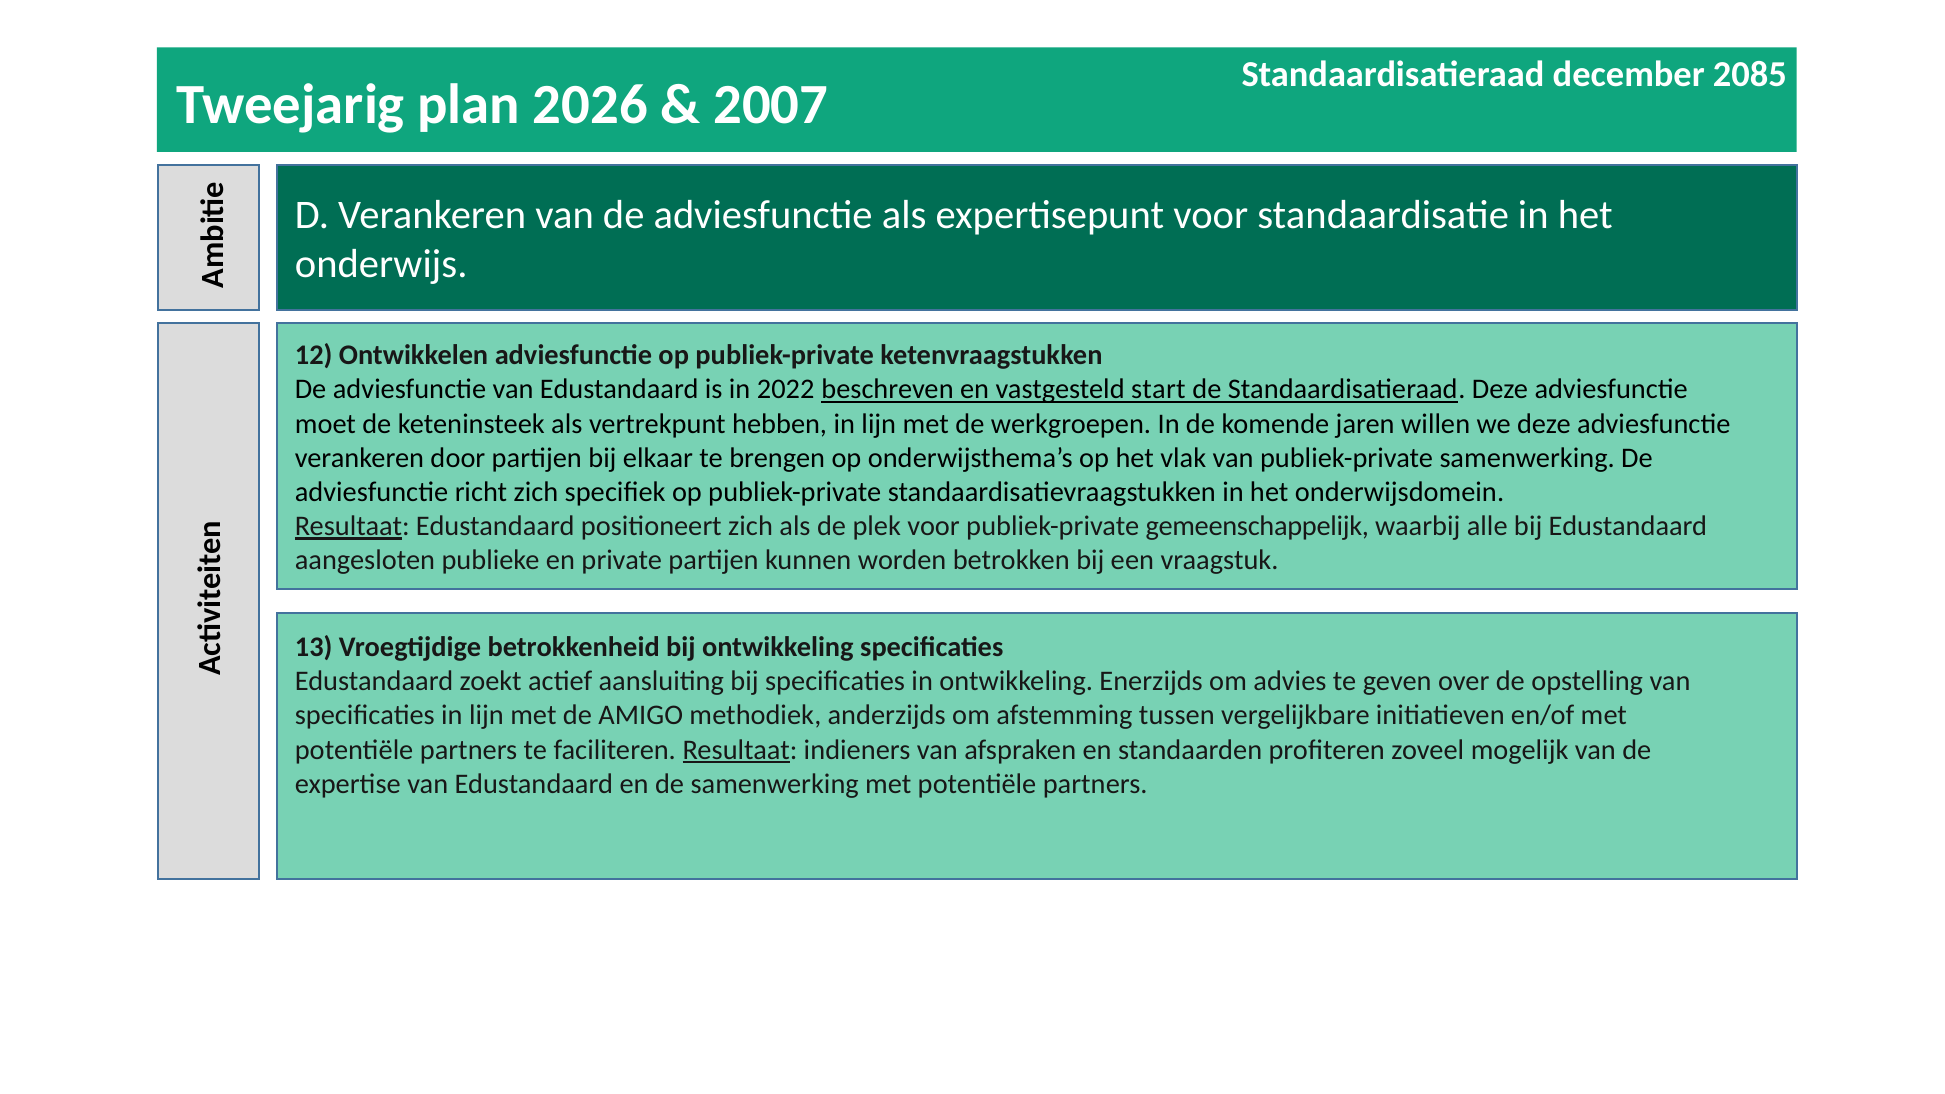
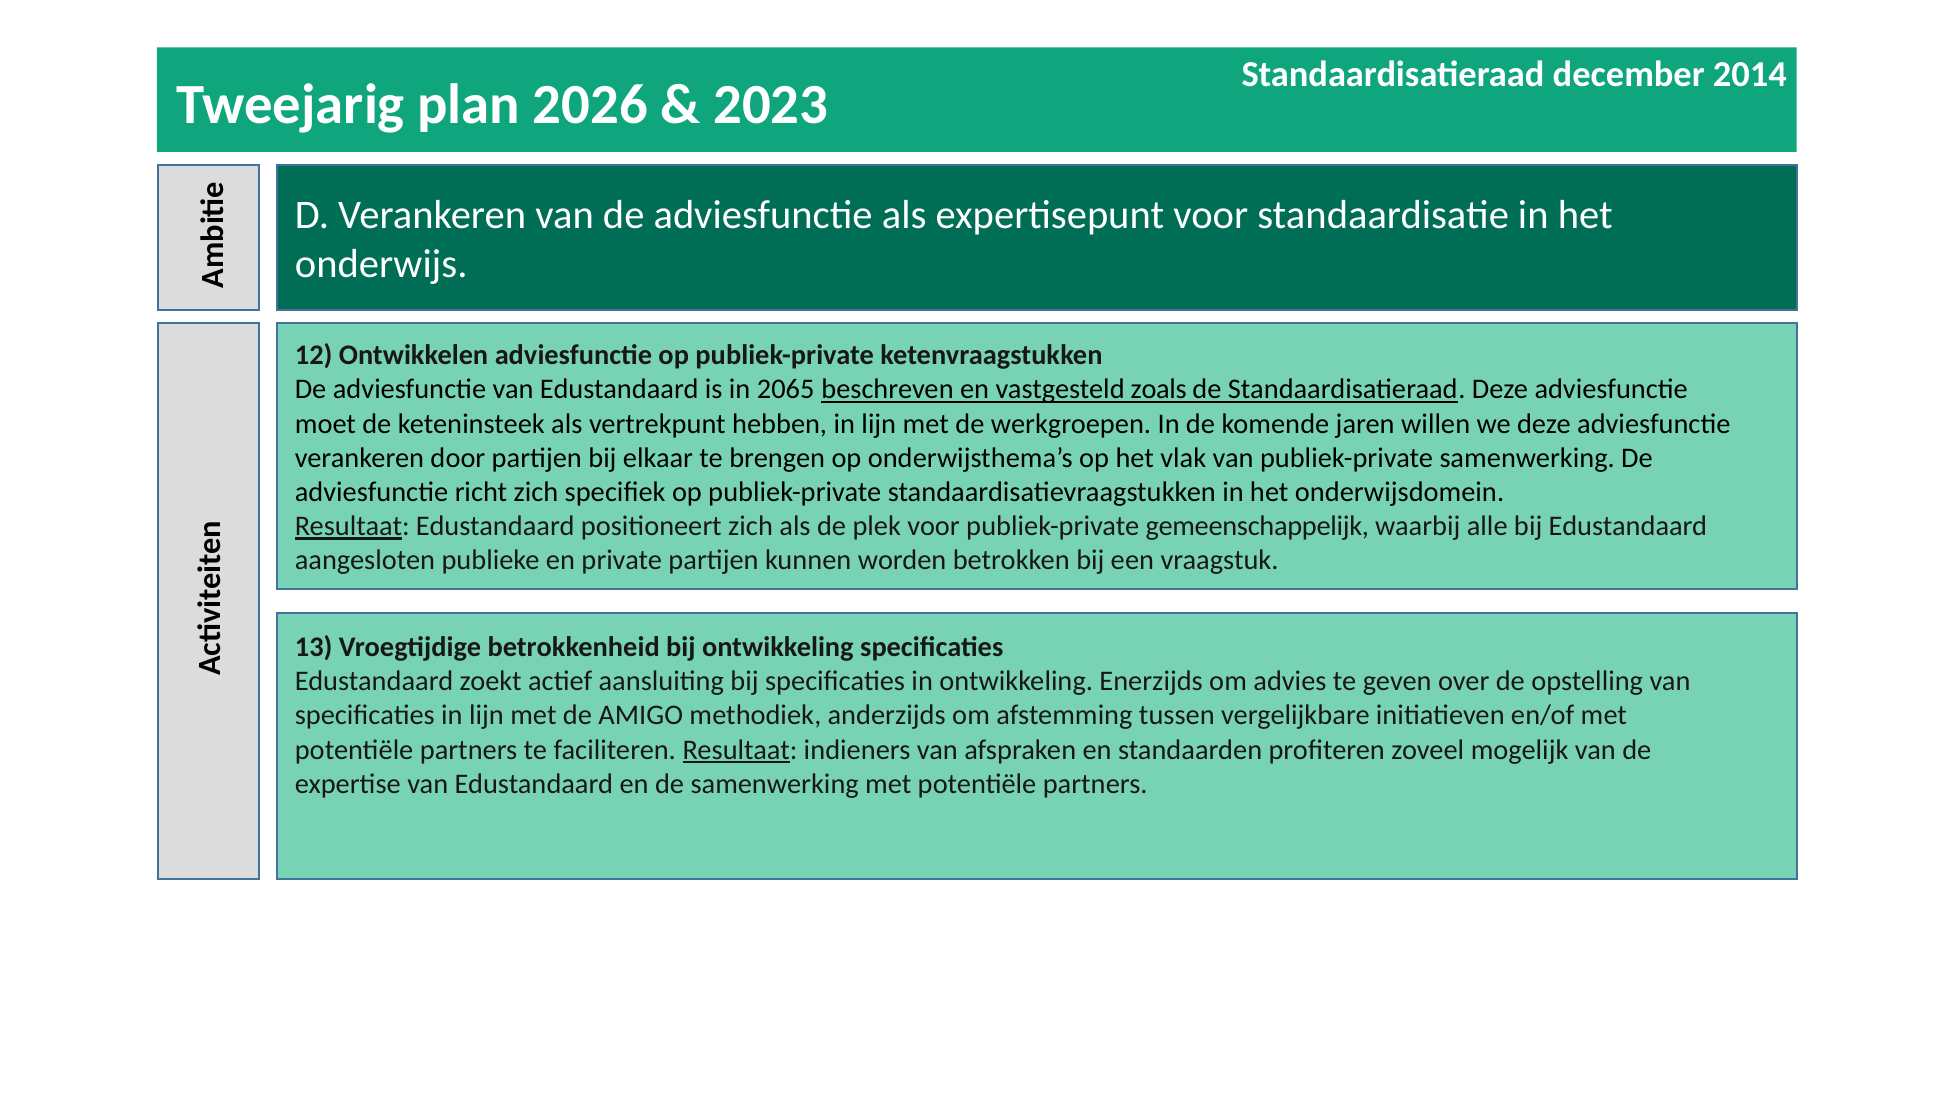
2085: 2085 -> 2014 (1750, 74)
2007: 2007 -> 2023 (771, 105)
2022: 2022 -> 2065 (786, 390)
start: start -> zoals (1159, 390)
